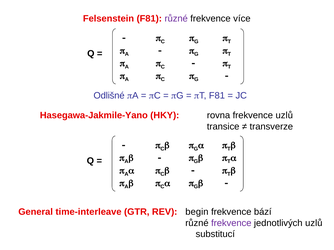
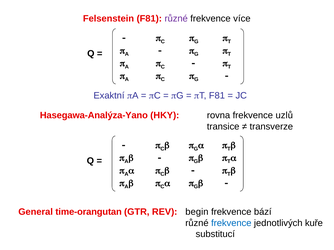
Odlišné: Odlišné -> Exaktní (109, 96)
Hasegawa-Jakmile-Yano: Hasegawa-Jakmile-Yano -> Hasegawa-Analýza-Yano (94, 116)
time-interleave: time-interleave -> time-orangutan (89, 212)
frekvence colour: purple -> blue (231, 223)
jednotlivých uzlů: uzlů -> kuře (314, 223)
